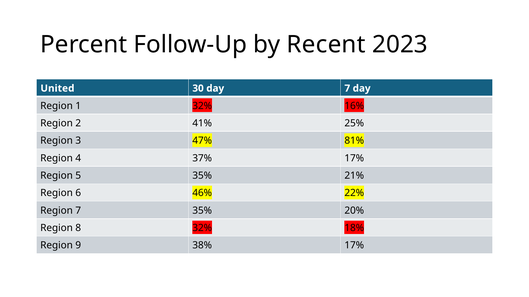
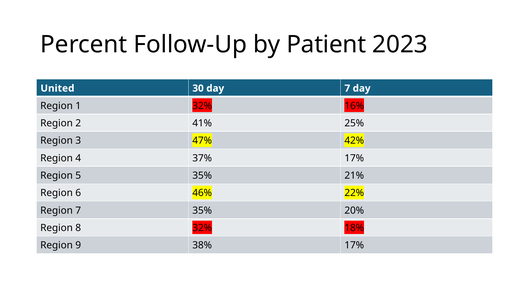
Recent: Recent -> Patient (326, 44)
81%: 81% -> 42% (354, 141)
